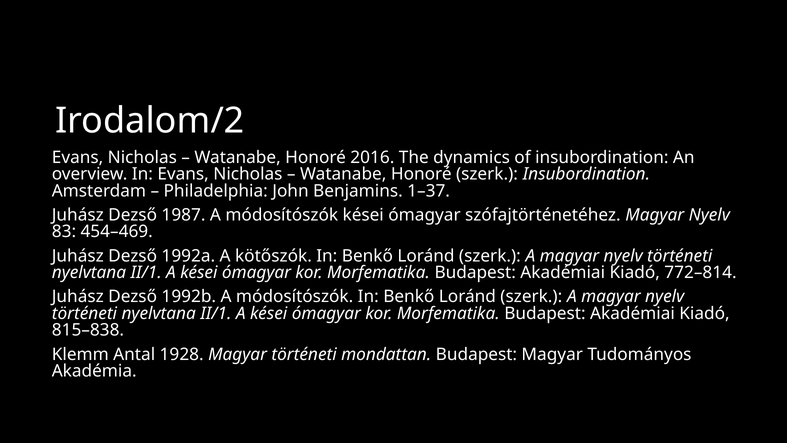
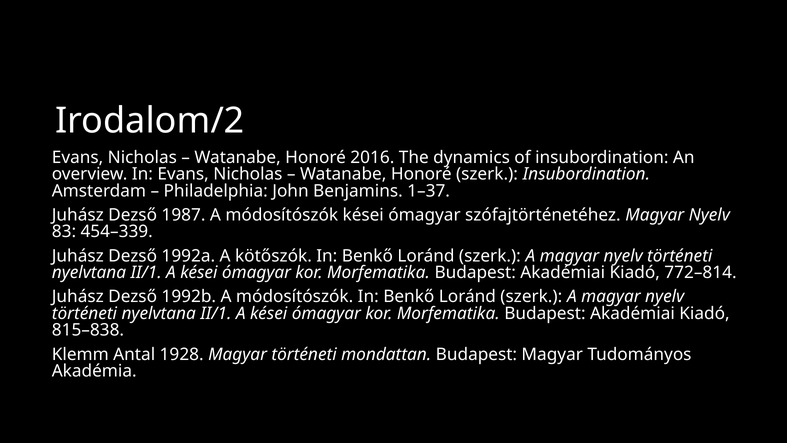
454–469: 454–469 -> 454–339 (117, 232)
